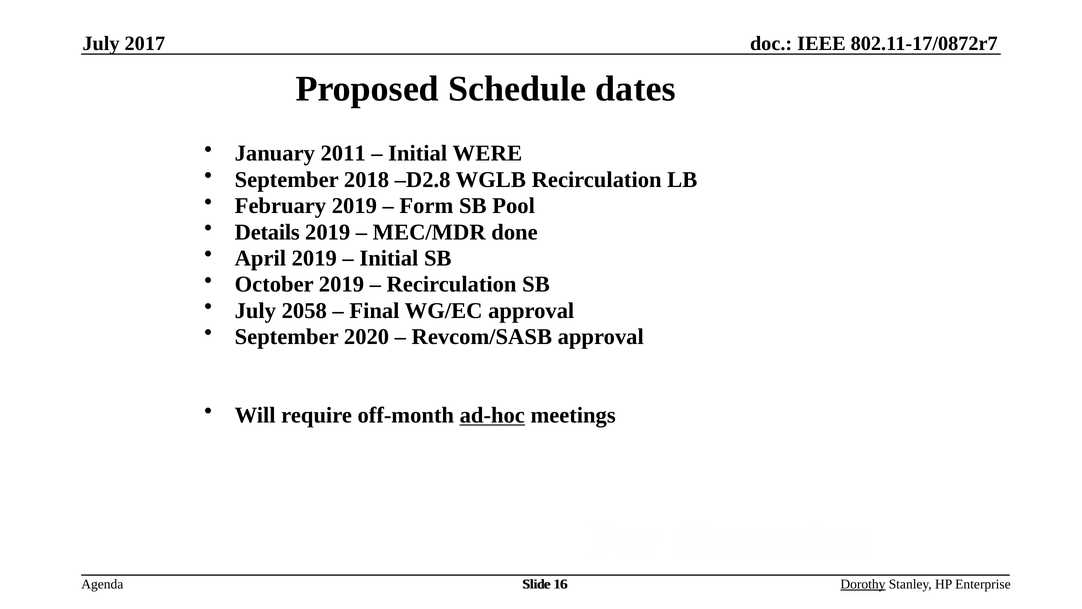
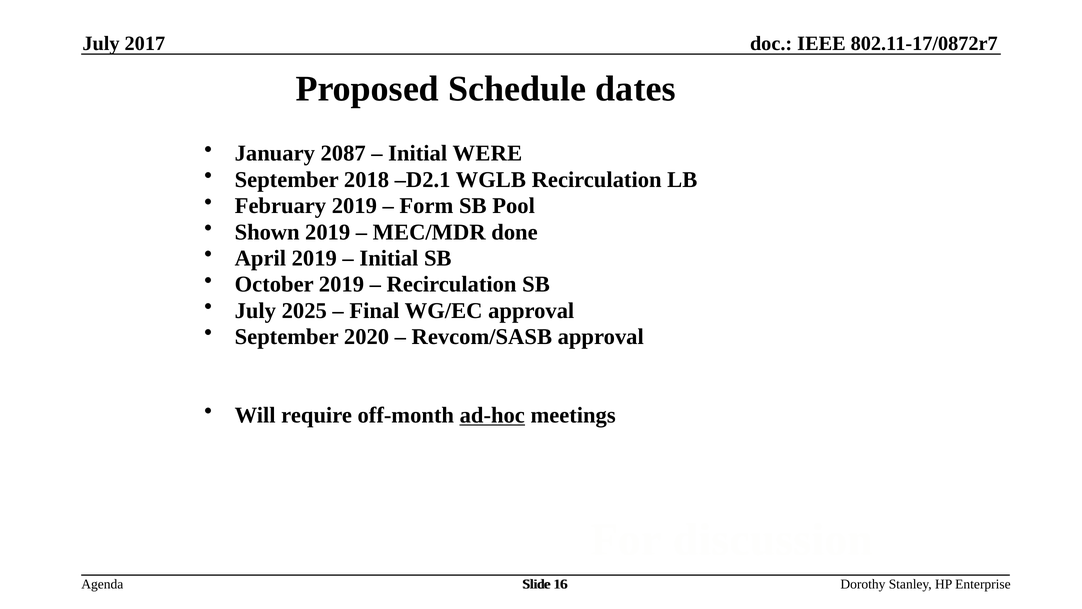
2011: 2011 -> 2087 (343, 153)
D2.8: D2.8 -> D2.1 (423, 180)
Details: Details -> Shown (267, 232)
2058: 2058 -> 2025 (304, 310)
Dorothy underline: present -> none (863, 584)
